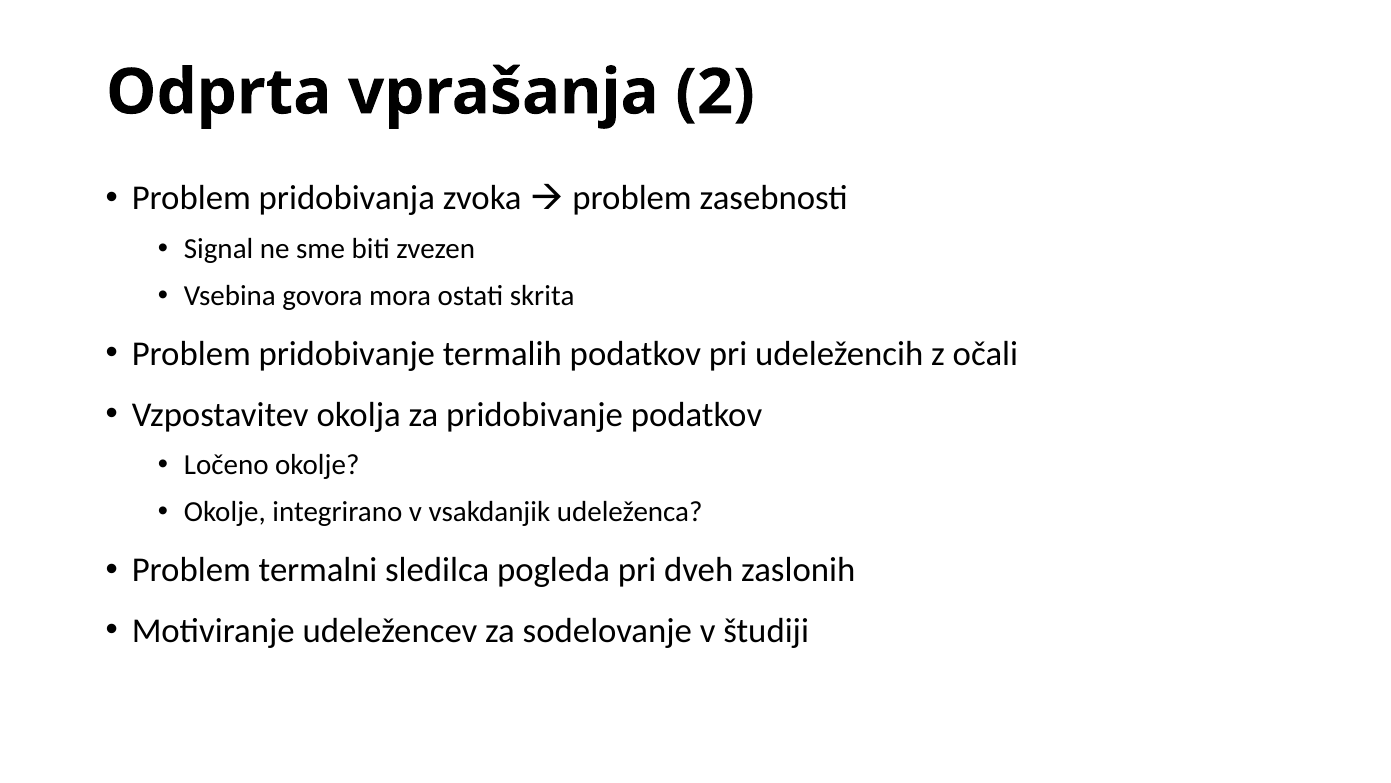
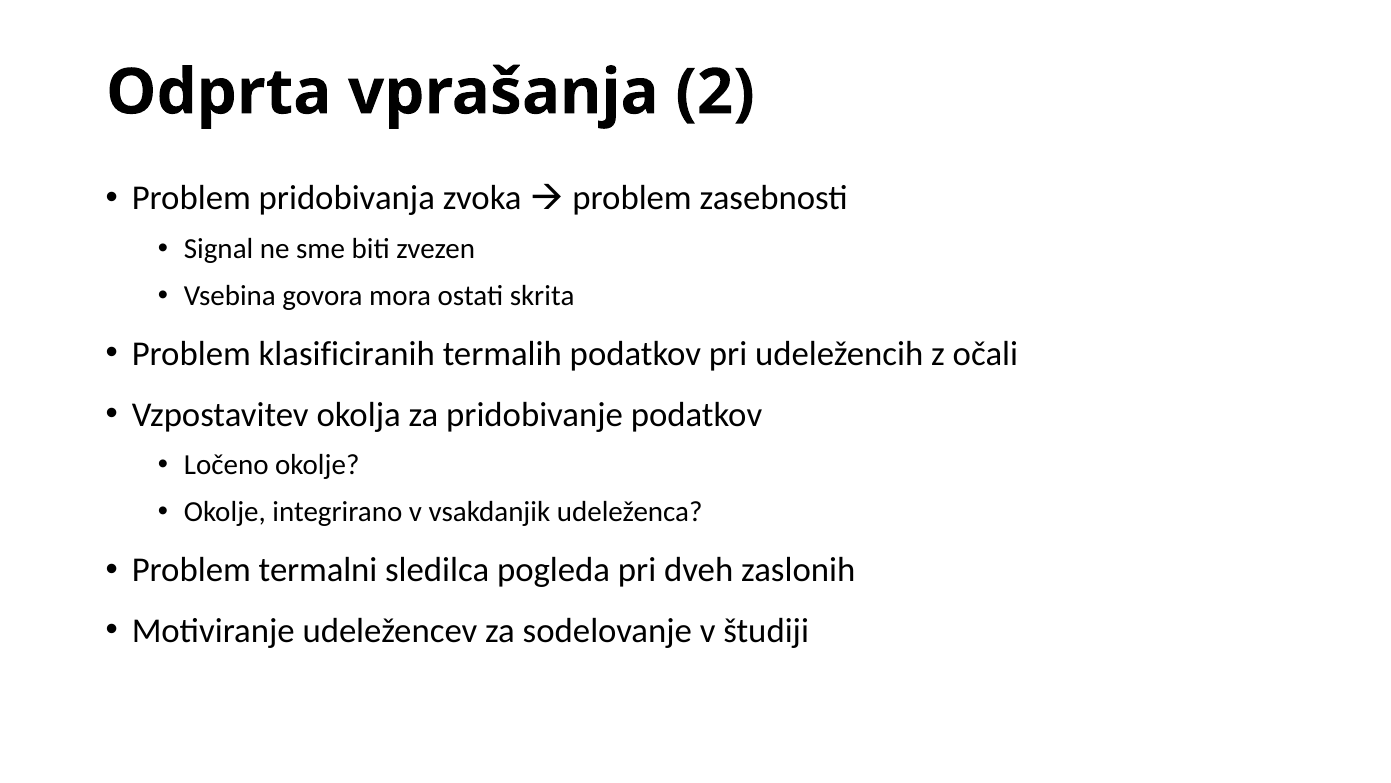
Problem pridobivanje: pridobivanje -> klasificiranih (347, 354)
